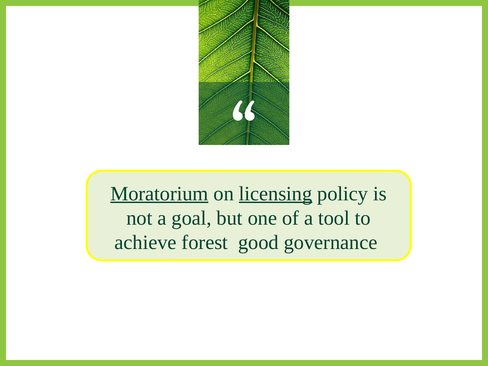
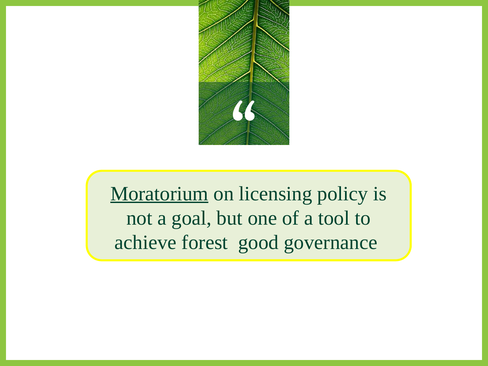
licensing underline: present -> none (276, 194)
